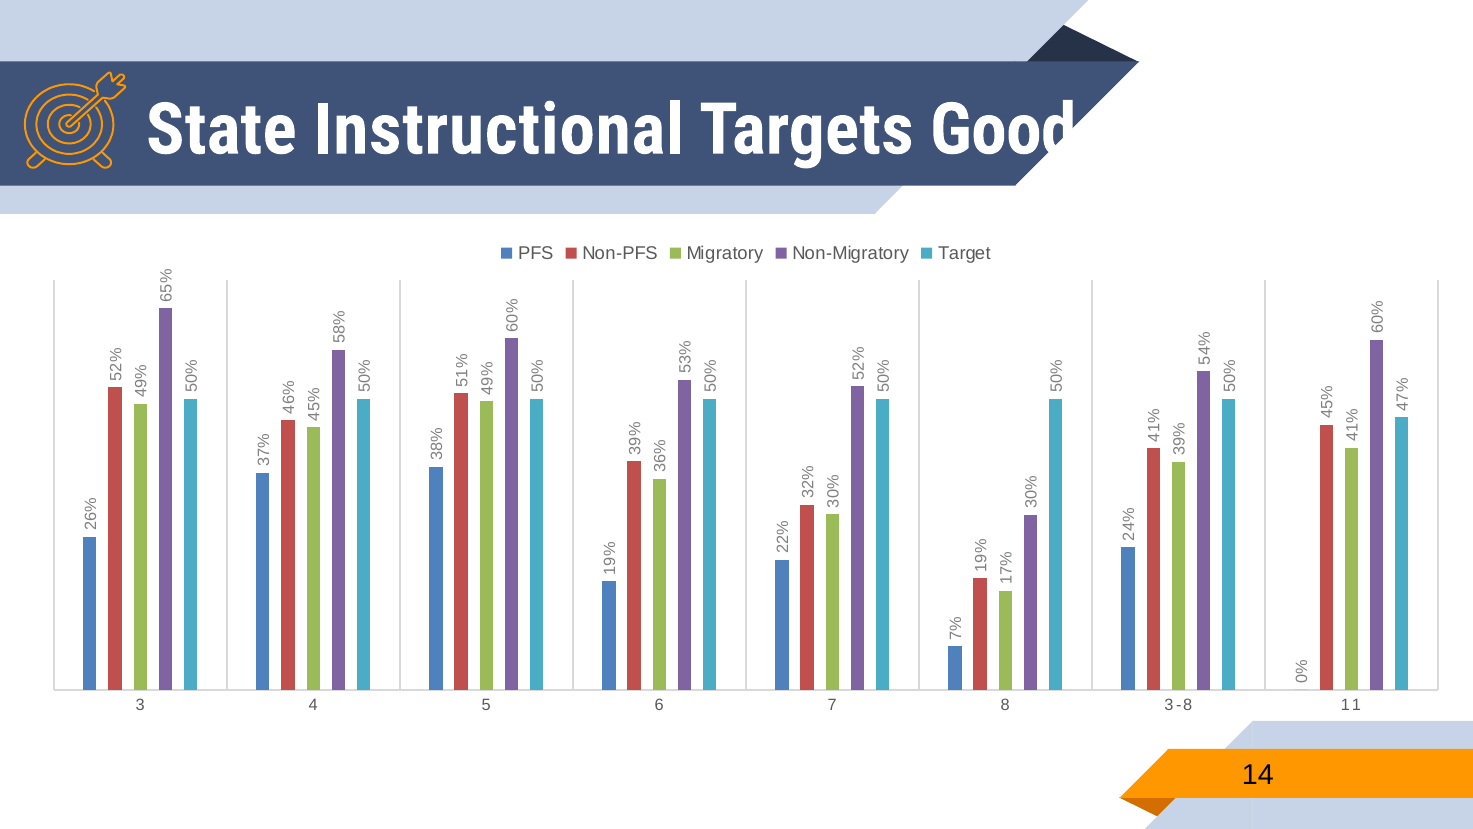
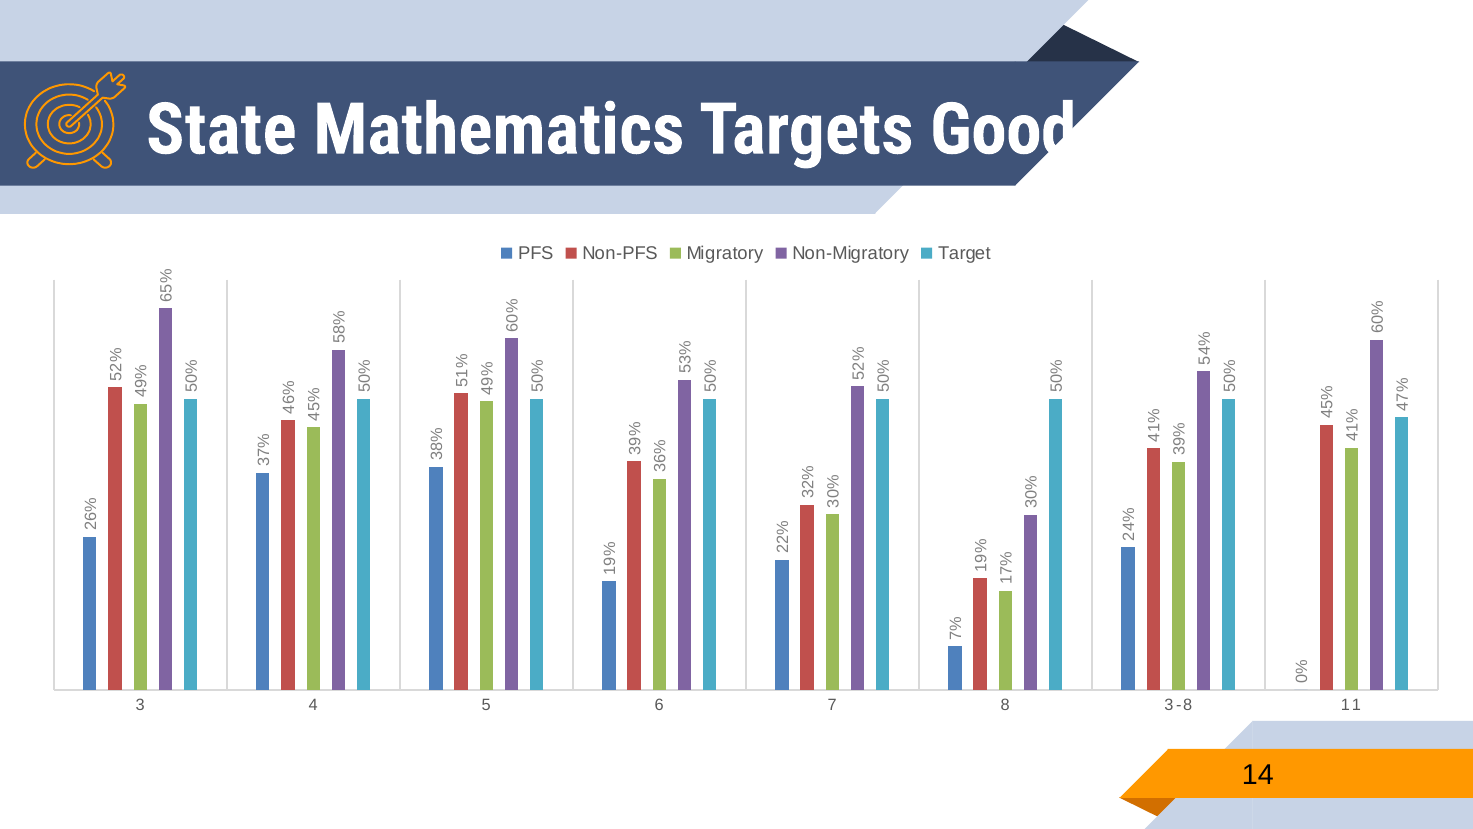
Instructional: Instructional -> Mathematics (499, 130)
